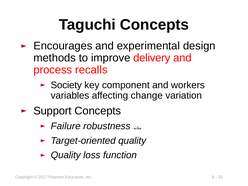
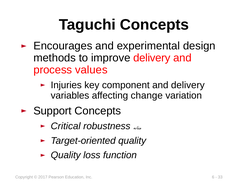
recalls: recalls -> values (91, 70)
Society: Society -> Injuries (66, 85)
and workers: workers -> delivery (188, 85)
Failure: Failure -> Critical (66, 126)
